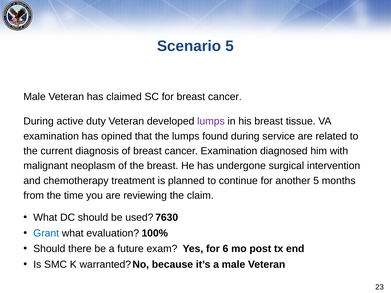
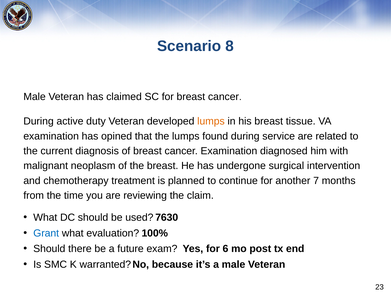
Scenario 5: 5 -> 8 (230, 46)
lumps colour: purple -> orange (211, 121)
another 5: 5 -> 7 (316, 181)
